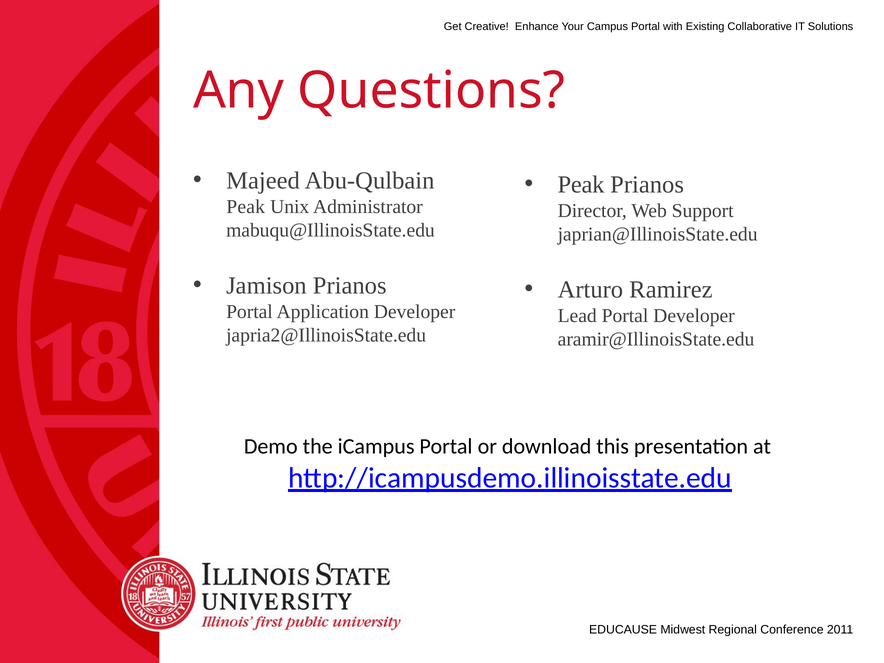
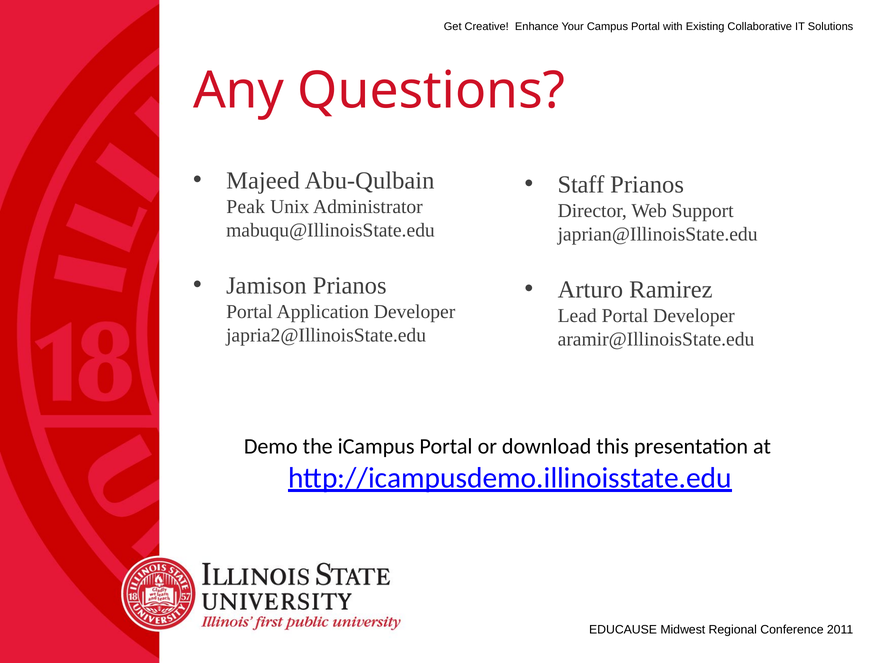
Peak: Peak -> Staff (581, 184)
